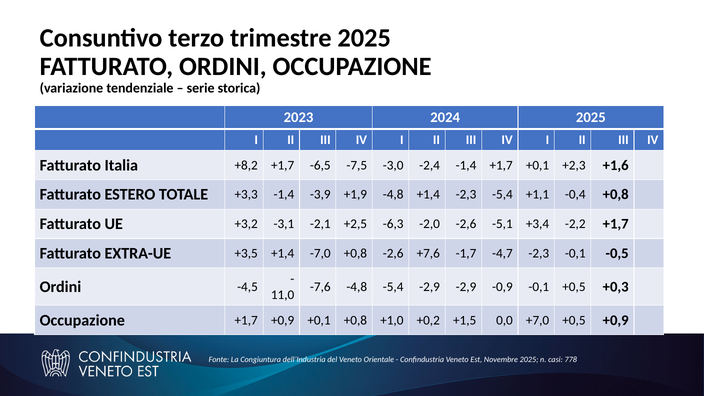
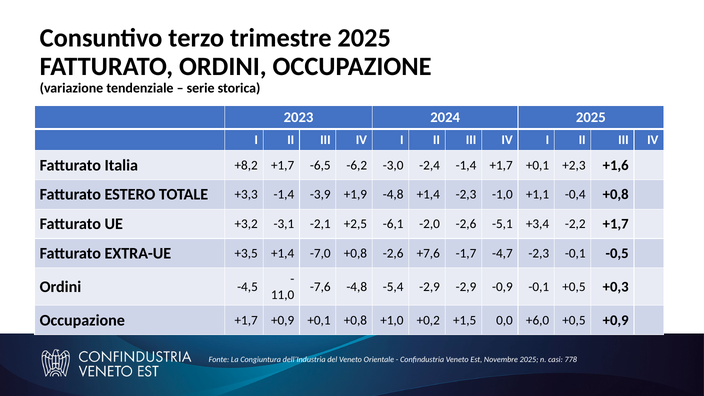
-7,5: -7,5 -> -6,2 (357, 165)
-2,3 -5,4: -5,4 -> -1,0 (502, 195)
-6,3: -6,3 -> -6,1 (393, 224)
+7,0: +7,0 -> +6,0 (538, 320)
